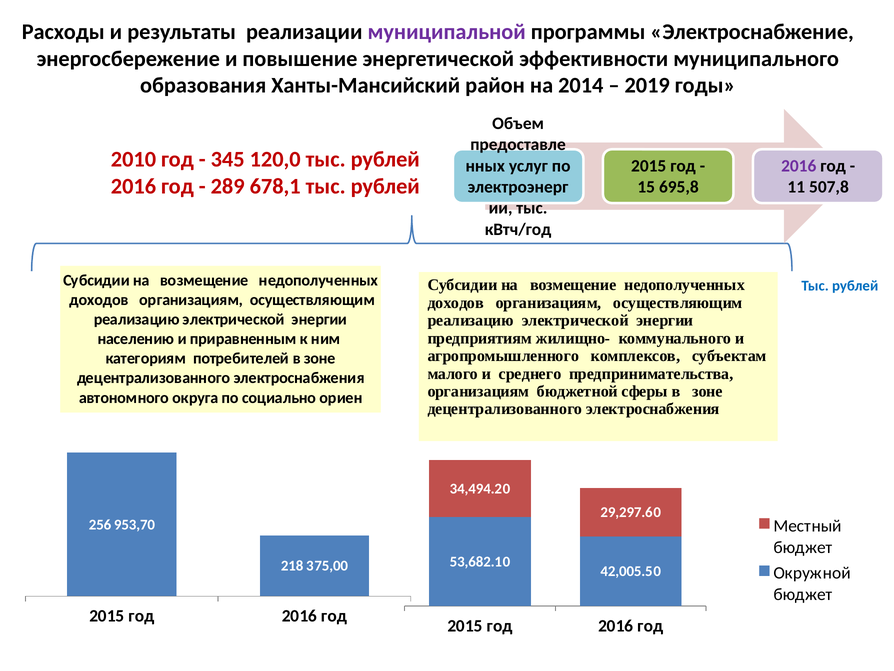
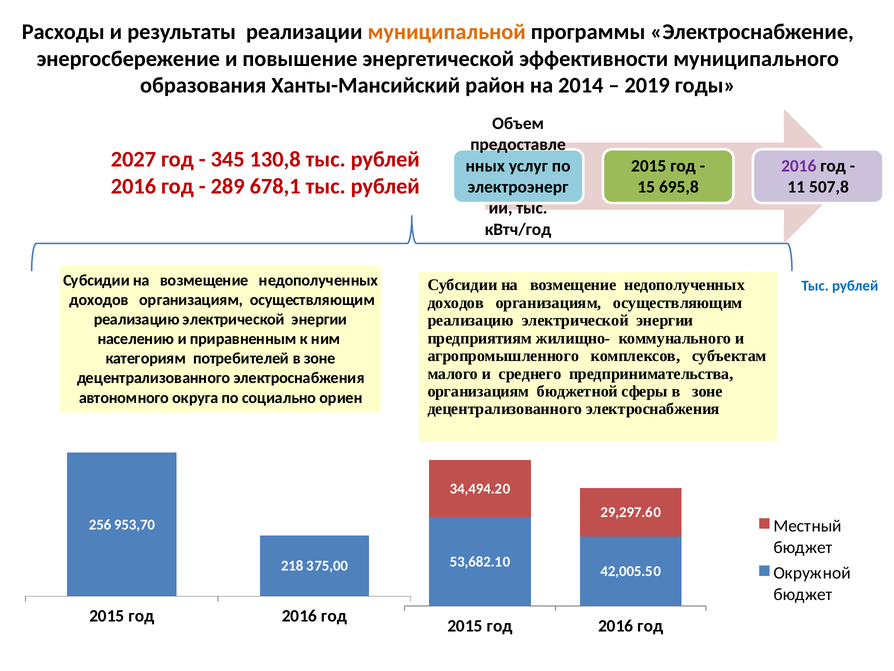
муниципальной colour: purple -> orange (447, 32)
2010: 2010 -> 2027 (133, 159)
120,0: 120,0 -> 130,8 (275, 159)
